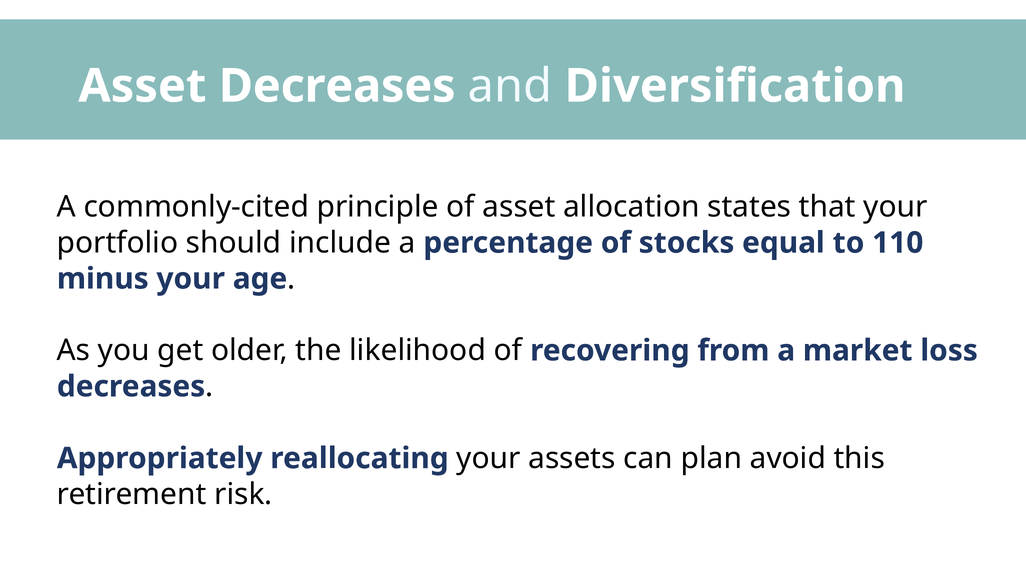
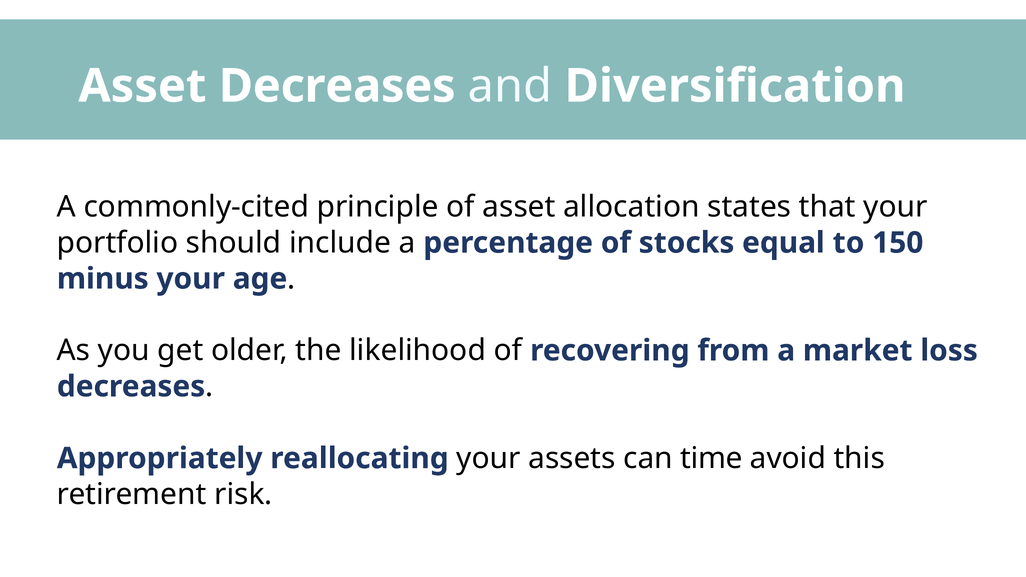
110: 110 -> 150 (898, 243)
plan: plan -> time (712, 458)
